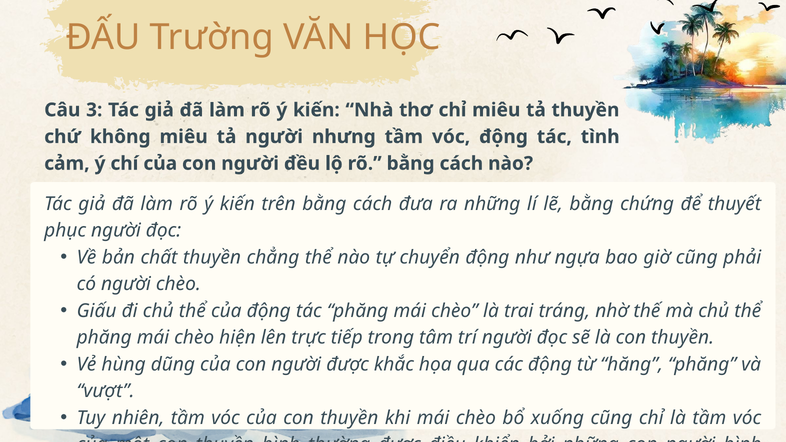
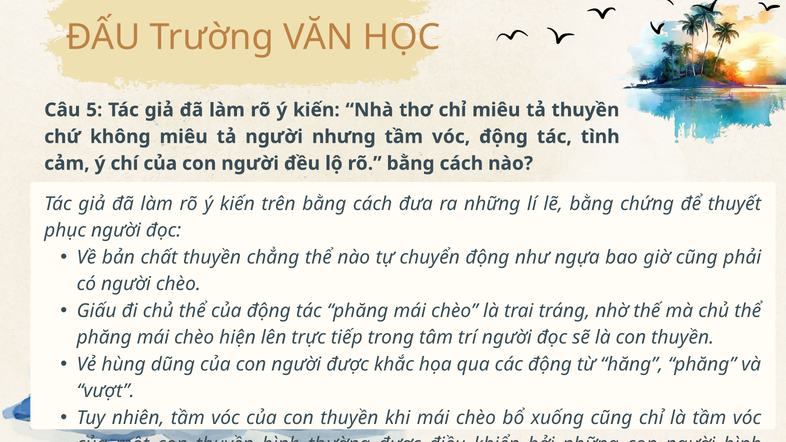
3: 3 -> 5 (94, 110)
